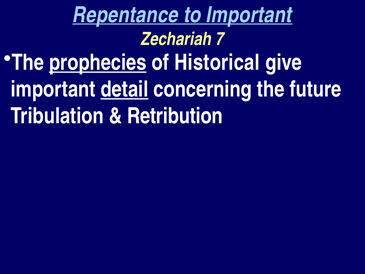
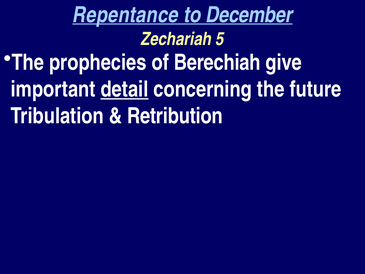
to Important: Important -> December (249, 15)
7: 7 -> 5 (220, 39)
prophecies underline: present -> none (98, 62)
Historical: Historical -> Berechiah (217, 62)
